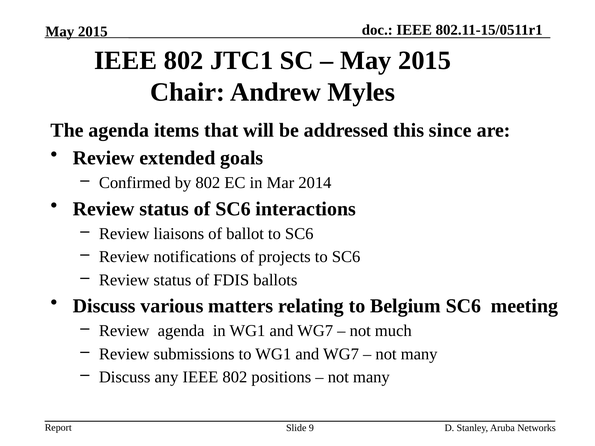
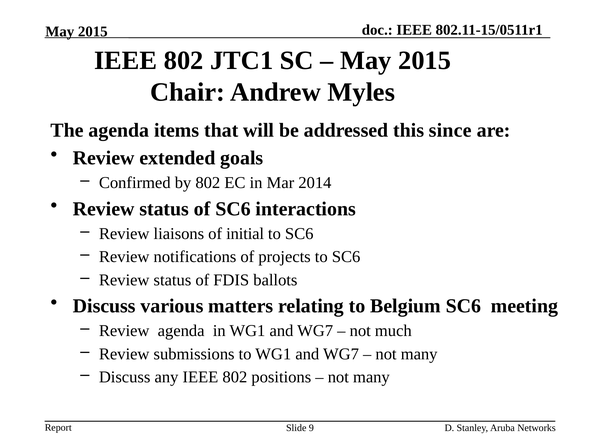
ballot: ballot -> initial (245, 234)
